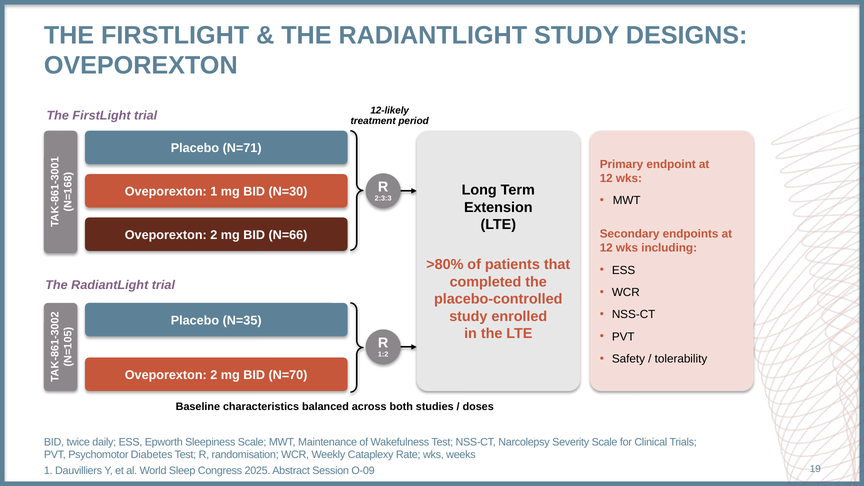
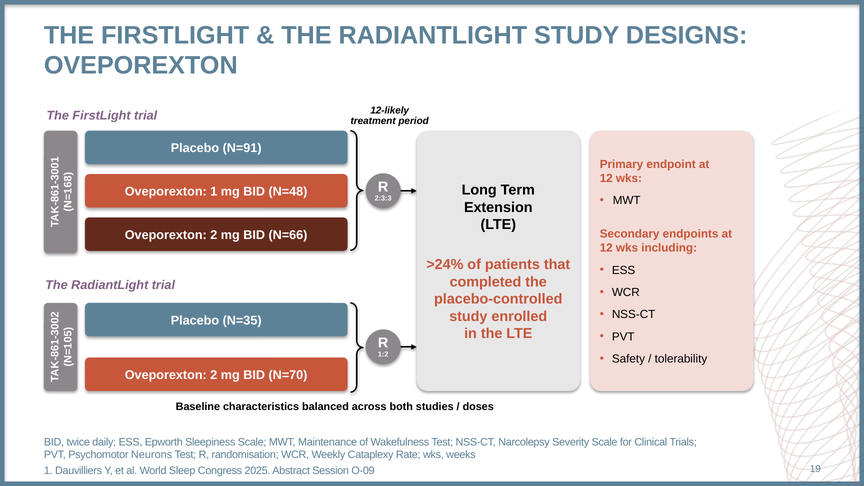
N=71: N=71 -> N=91 (242, 148)
N=30: N=30 -> N=48 (288, 192)
>80%: >80% -> >24% (445, 265)
Diabetes: Diabetes -> Neurons (152, 455)
